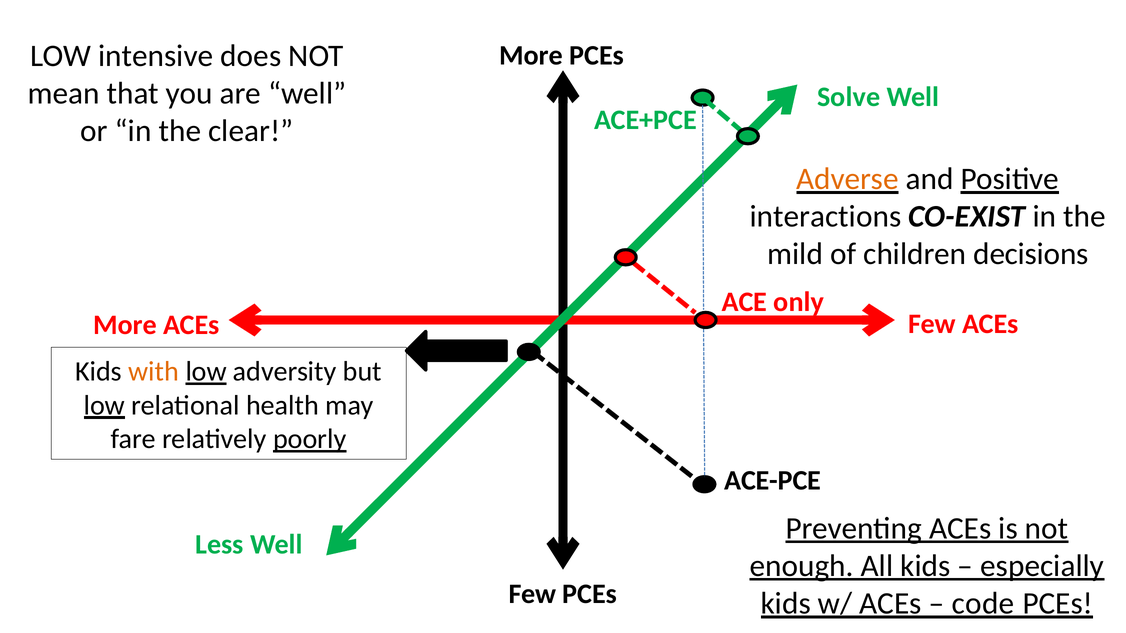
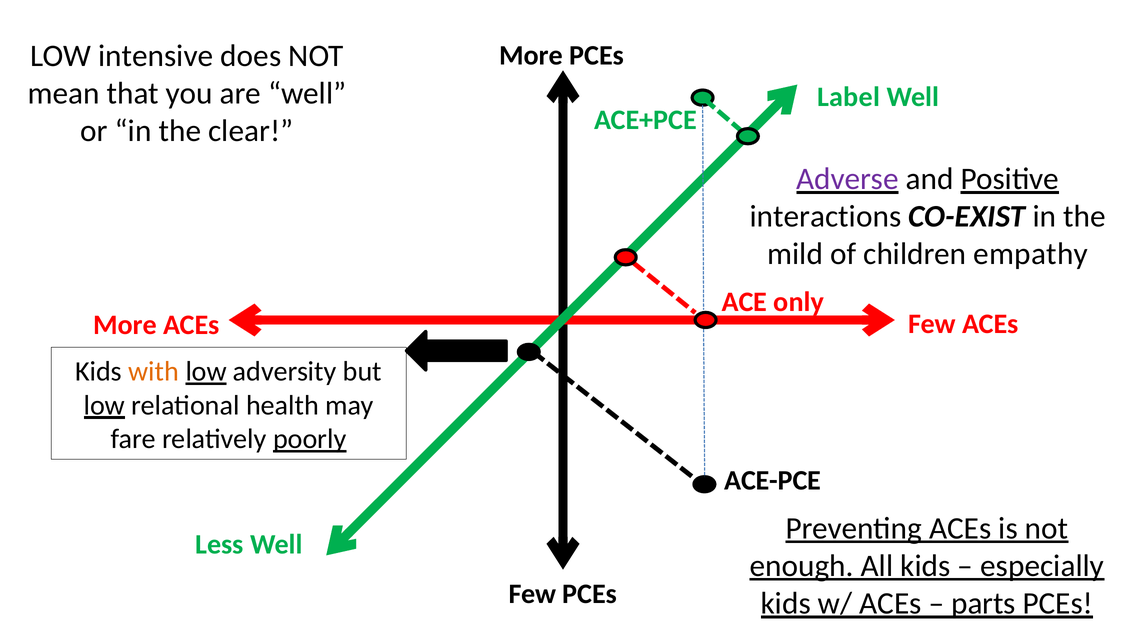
Solve: Solve -> Label (849, 97)
Adverse colour: orange -> purple (848, 179)
decisions: decisions -> empathy (1031, 254)
code: code -> parts (983, 604)
